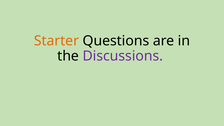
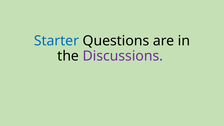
Starter colour: orange -> blue (56, 41)
